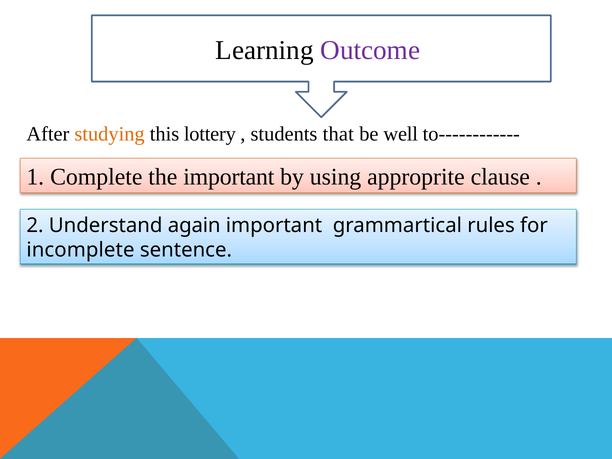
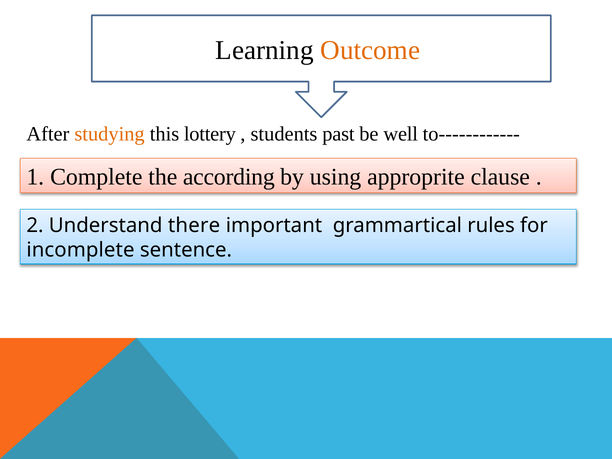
Outcome colour: purple -> orange (370, 50)
that: that -> past (338, 134)
the important: important -> according (229, 177)
again: again -> there (194, 226)
